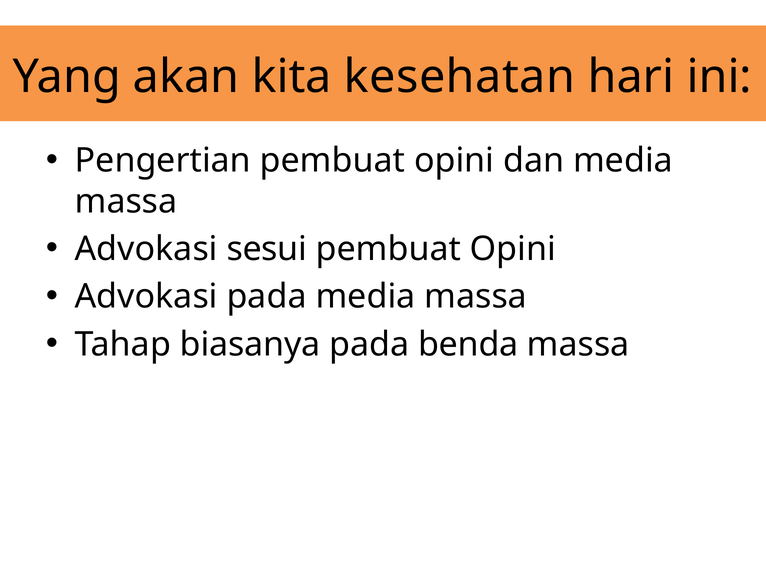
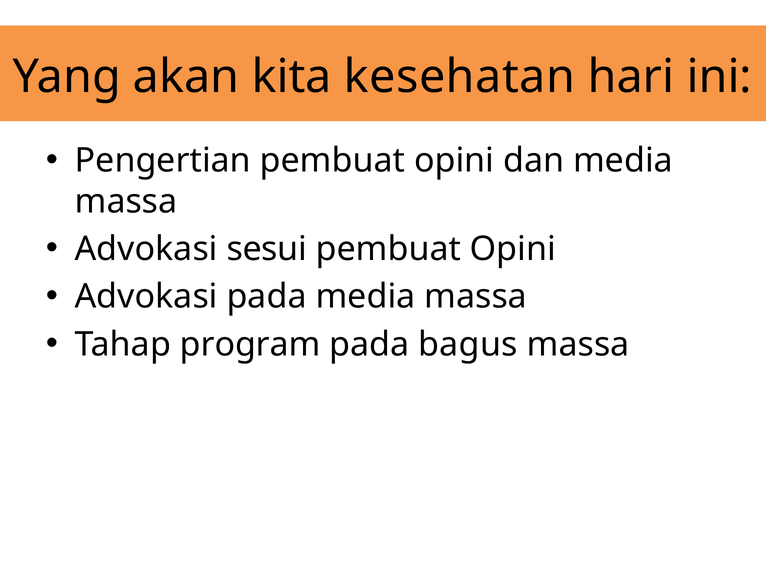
biasanya: biasanya -> program (250, 345)
benda: benda -> bagus (468, 345)
